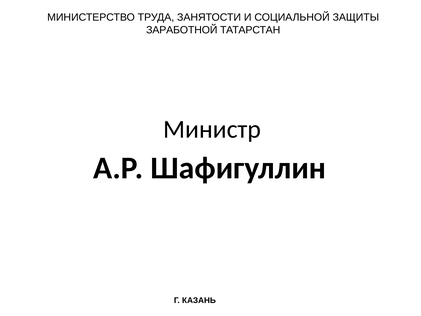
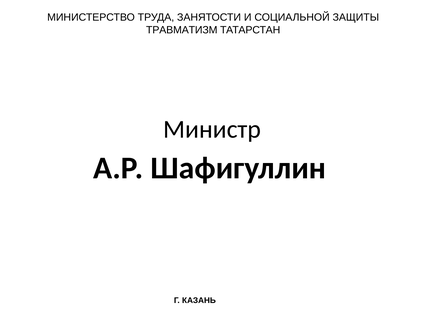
ЗАРАБОТНОЙ: ЗАРАБОТНОЙ -> ТРАВМАТИЗМ (182, 30)
